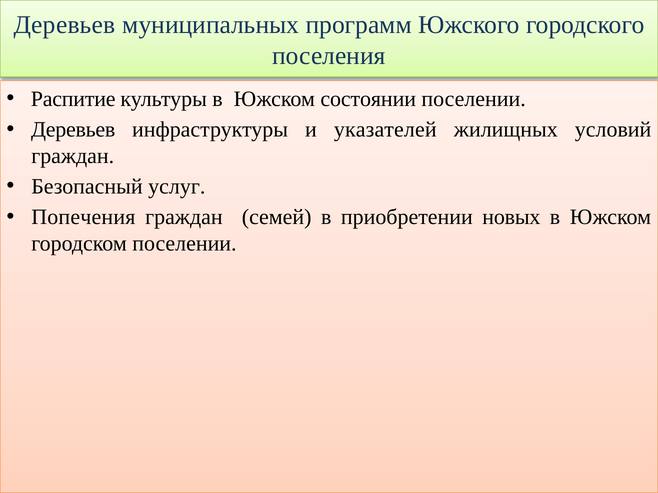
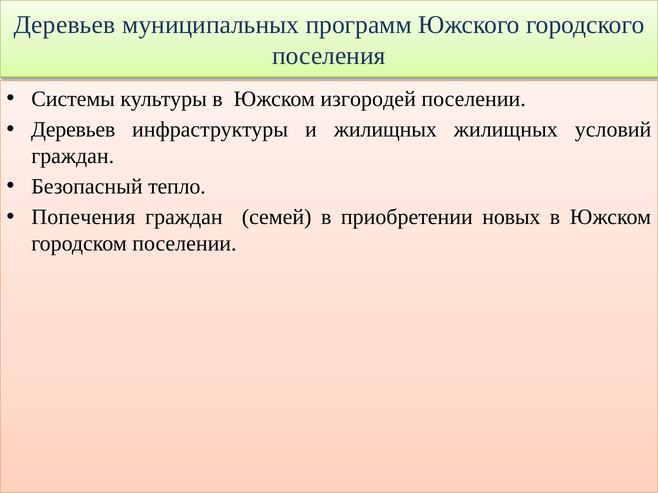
Распитие: Распитие -> Системы (73, 99)
состоянии: состоянии -> изгородей (368, 99)
и указателей: указателей -> жилищных (385, 130)
услуг: услуг -> тепло (177, 187)
